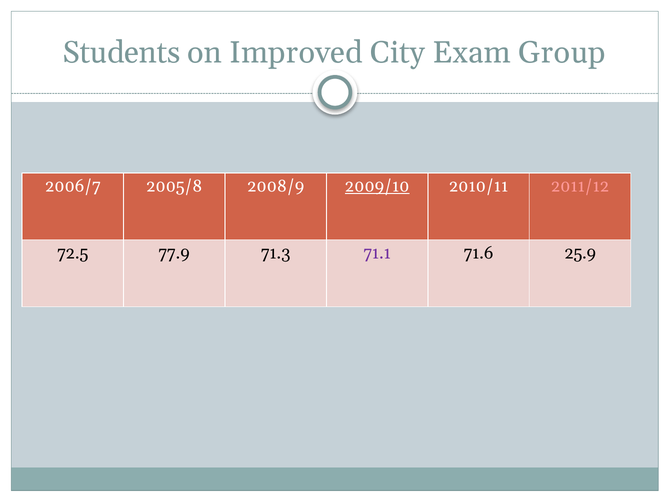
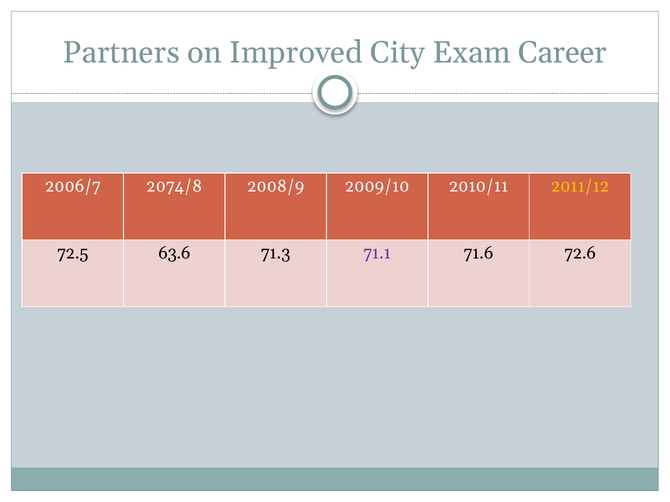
Students: Students -> Partners (121, 53)
Group: Group -> Career (562, 53)
2005/8: 2005/8 -> 2074/8 (174, 186)
2009/10 underline: present -> none (377, 186)
2011/12 colour: pink -> yellow (580, 186)
77.9: 77.9 -> 63.6 (174, 253)
25.9: 25.9 -> 72.6 (580, 253)
